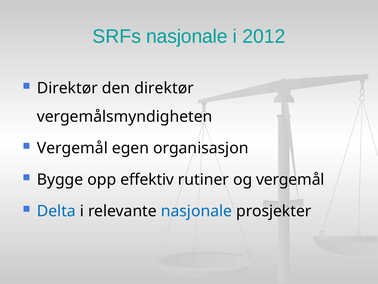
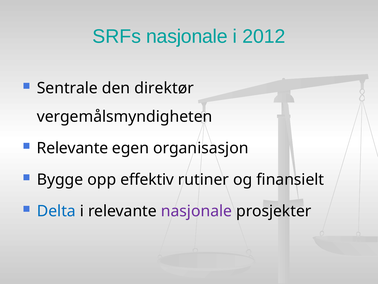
Direktør: Direktør -> Sentrale (67, 88)
Vergemål: Vergemål -> Relevante (72, 148)
og vergemål: vergemål -> finansielt (290, 179)
nasjonale colour: blue -> purple (196, 211)
